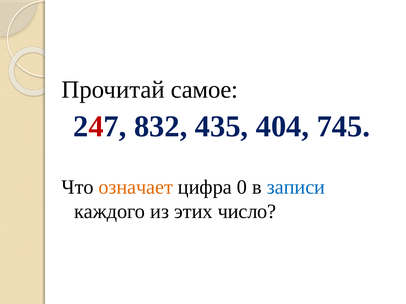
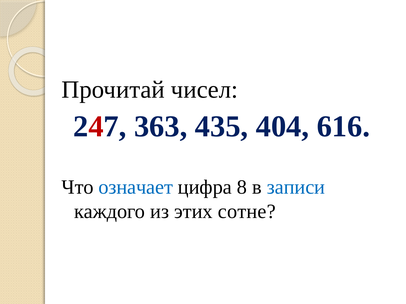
самое: самое -> чисел (204, 90)
832: 832 -> 363 (161, 127)
745: 745 -> 616 (343, 127)
означает colour: orange -> blue (136, 187)
0: 0 -> 8 (242, 187)
число: число -> сотне (247, 212)
